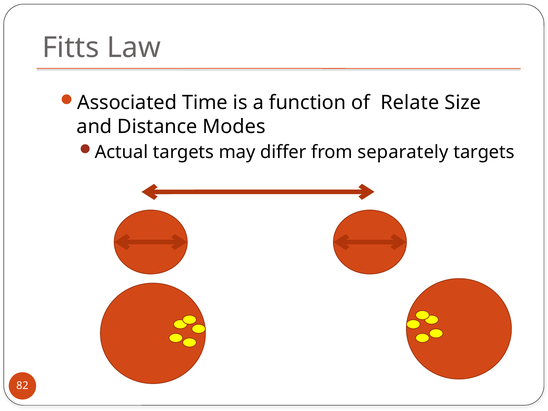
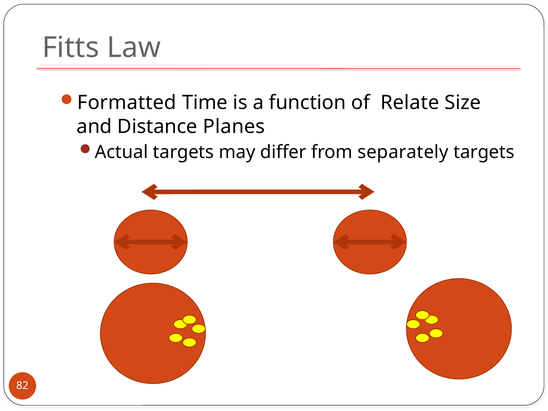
Associated: Associated -> Formatted (127, 103)
Modes: Modes -> Planes (234, 127)
